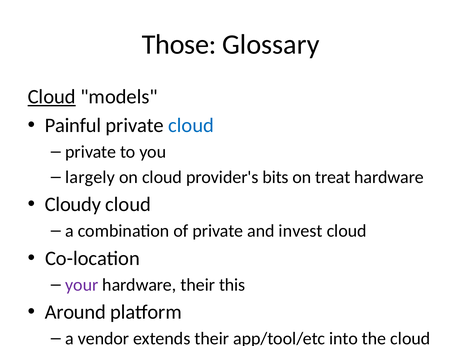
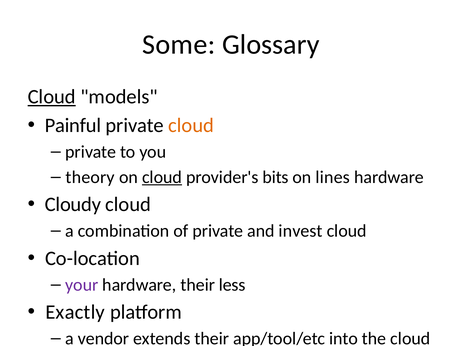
Those: Those -> Some (179, 45)
cloud colour: blue -> orange (191, 126)
largely: largely -> theory (90, 177)
cloud underline: none -> present (162, 177)
treat: treat -> lines (333, 177)
this: this -> less (232, 285)
Around: Around -> Exactly (75, 313)
